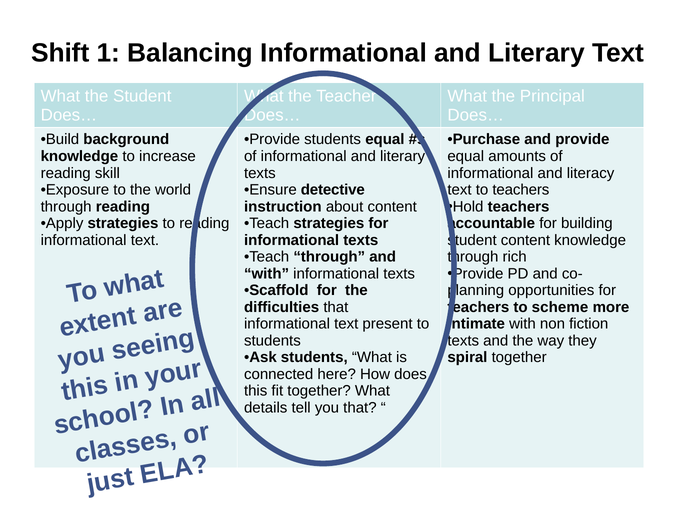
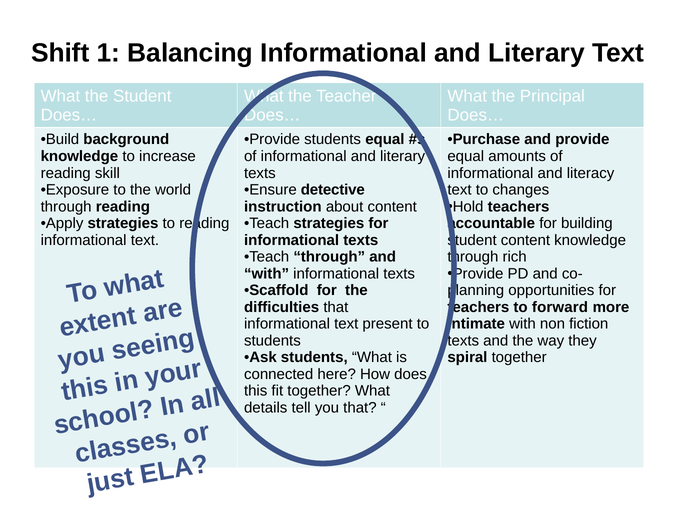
to teachers: teachers -> changes (521, 190)
scheme: scheme -> forward (560, 307)
